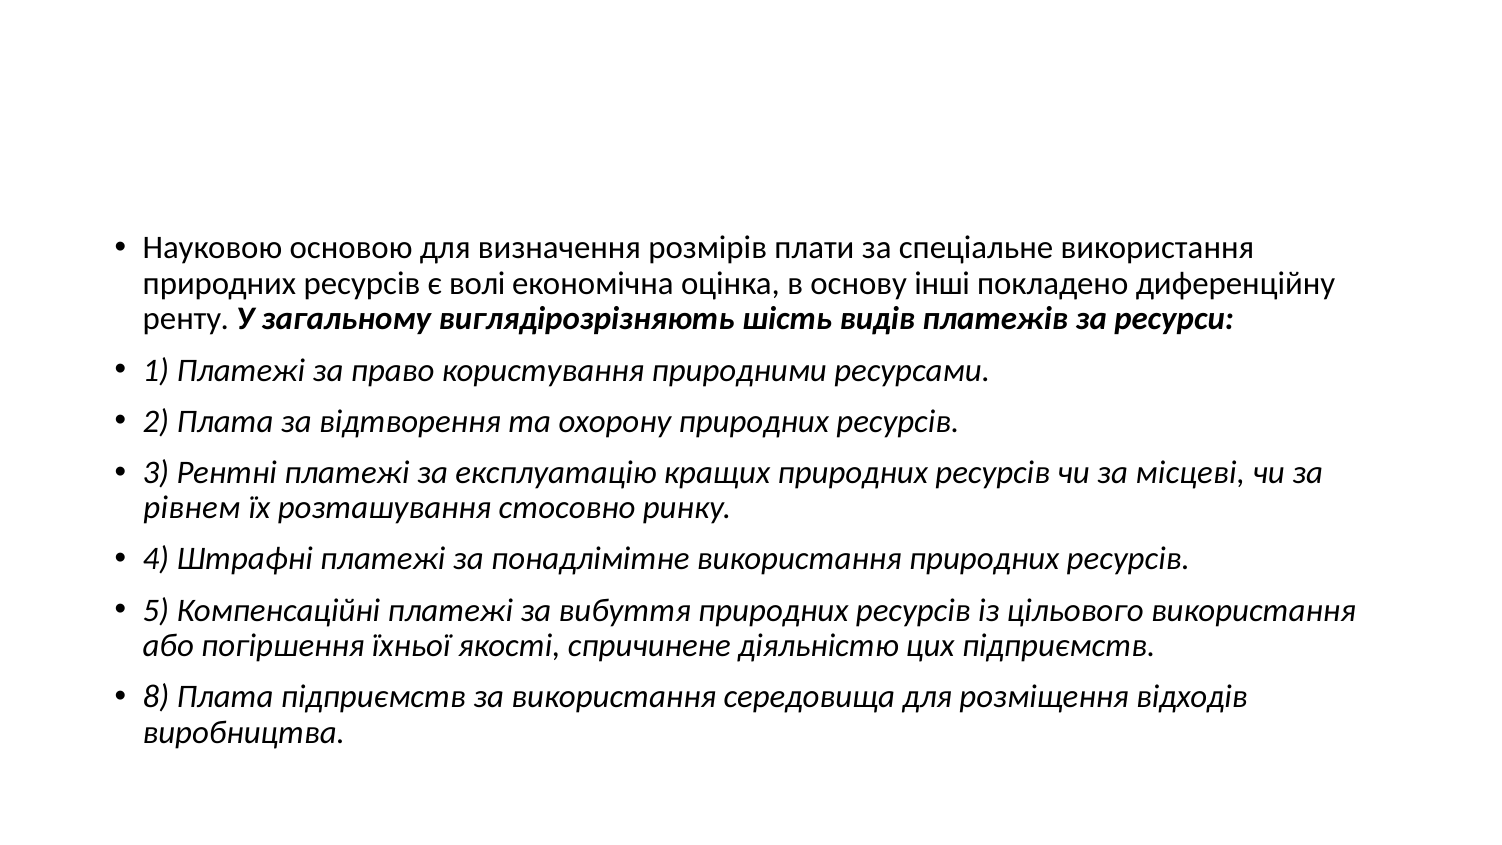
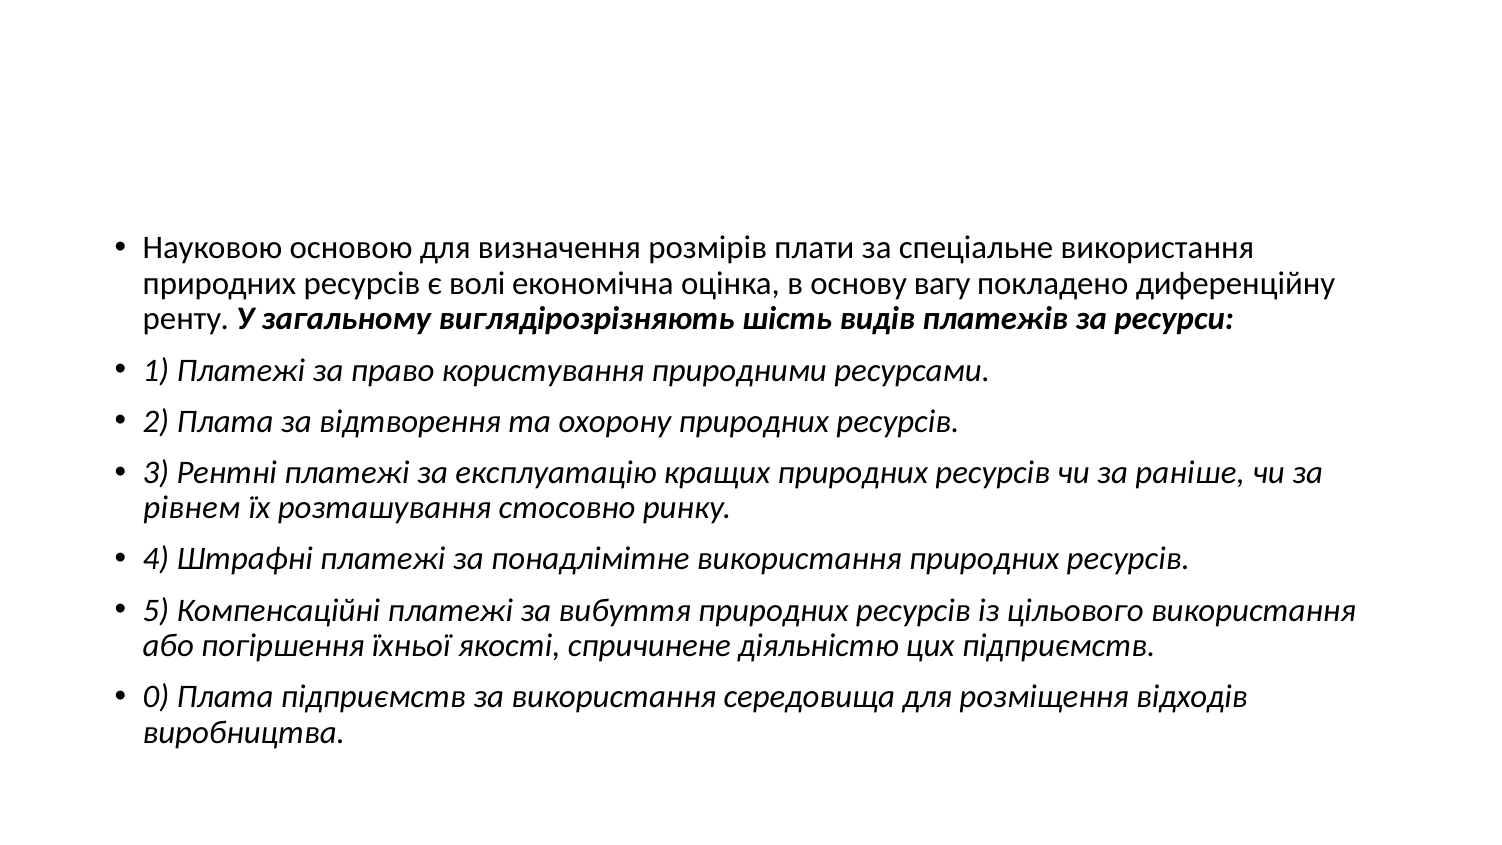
інші: інші -> вагу (942, 284)
місцеві: місцеві -> раніше (1190, 472)
8: 8 -> 0 (156, 697)
